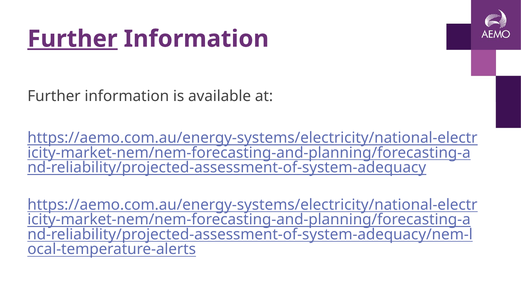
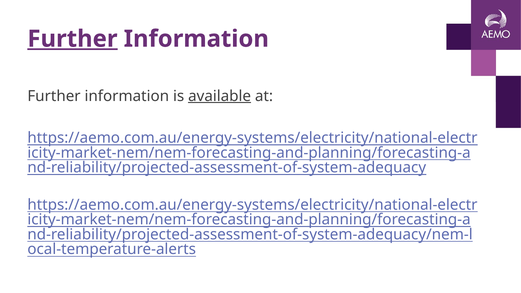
available underline: none -> present (220, 96)
